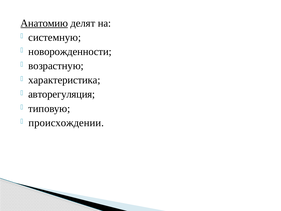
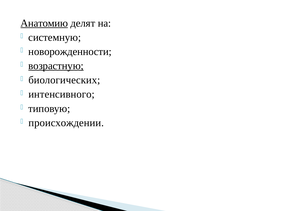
возрастную underline: none -> present (56, 66)
характеристика: характеристика -> биологических (64, 80)
авторегуляция: авторегуляция -> интенсивного (62, 94)
